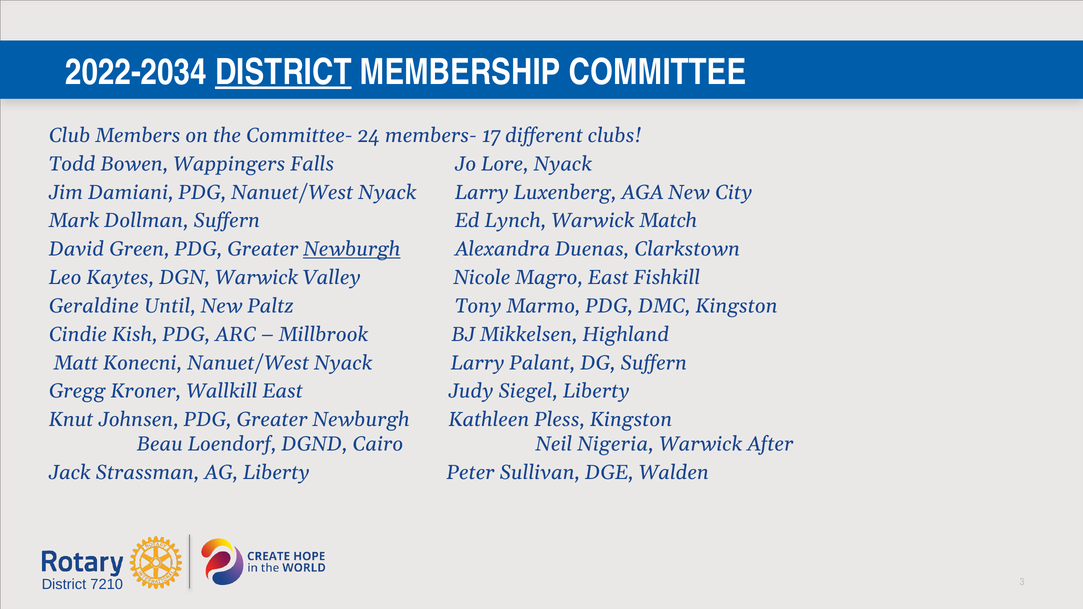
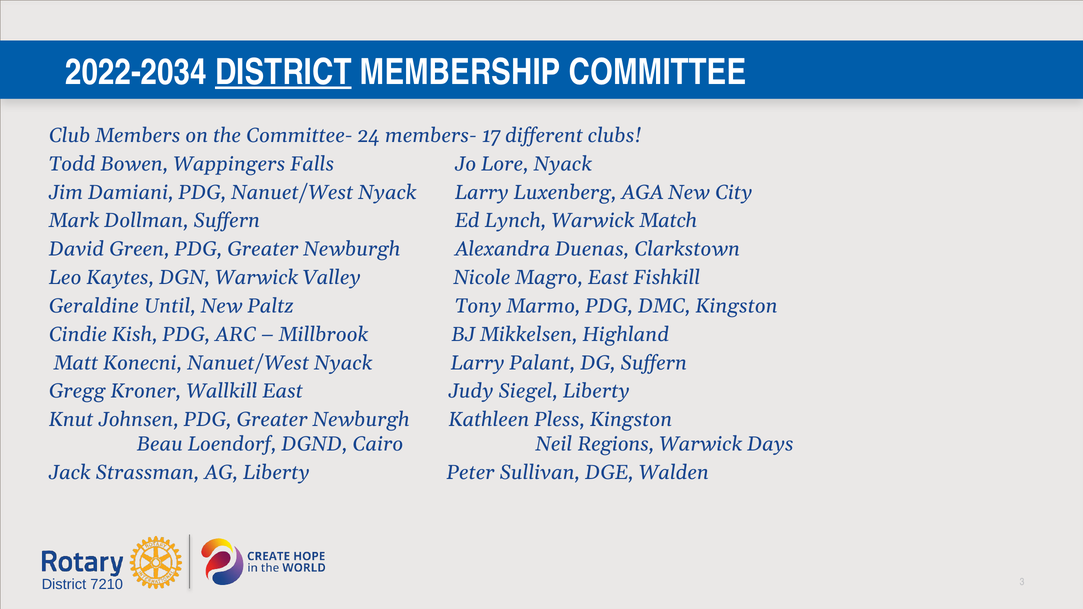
Newburgh underline: present -> none (352, 249)
Nigeria: Nigeria -> Regions (616, 444)
After: After -> Days (770, 444)
